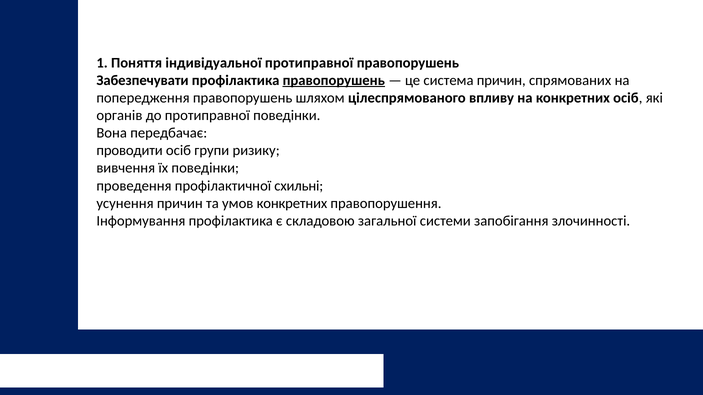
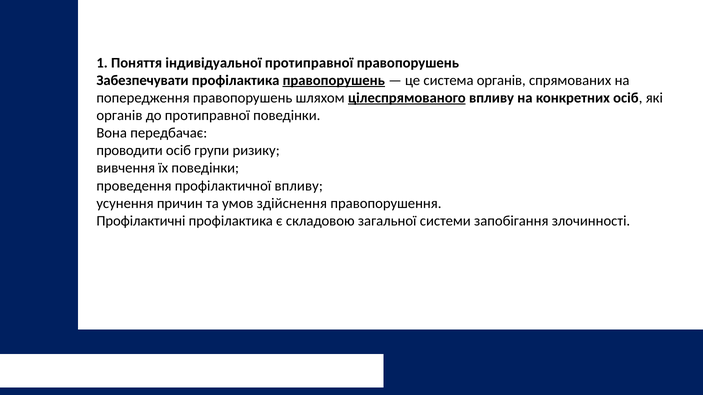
система причин: причин -> органів (501, 80)
цілеспрямованого underline: none -> present (407, 98)
профілактичної схильні: схильні -> впливу (299, 186)
умов конкретних: конкретних -> здійснення (292, 203)
Інформування: Інформування -> Профілактичні (141, 221)
